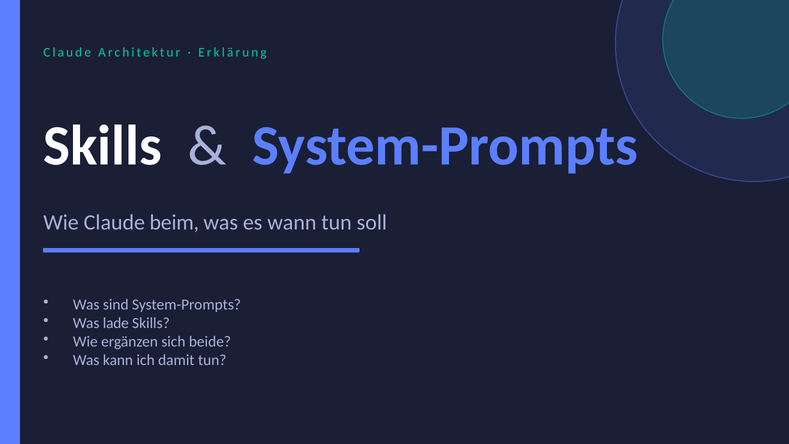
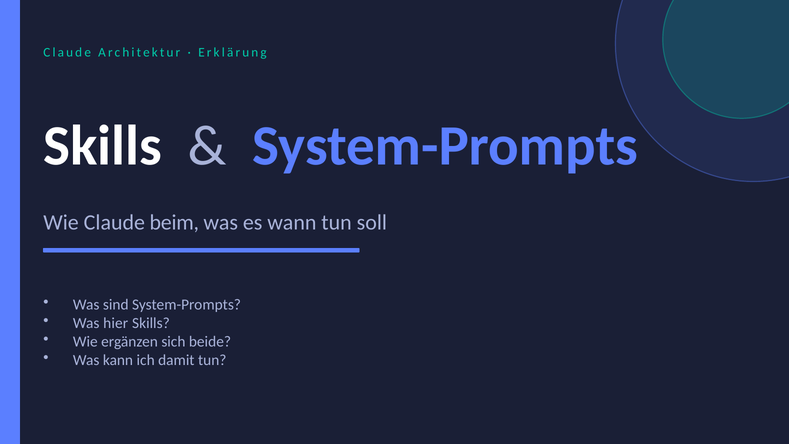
lade: lade -> hier (116, 323)
